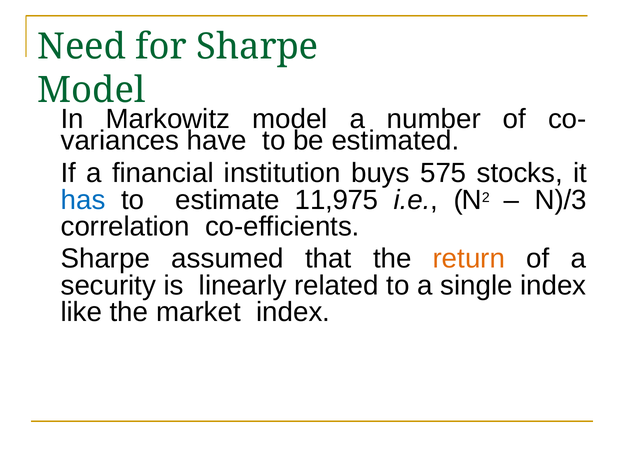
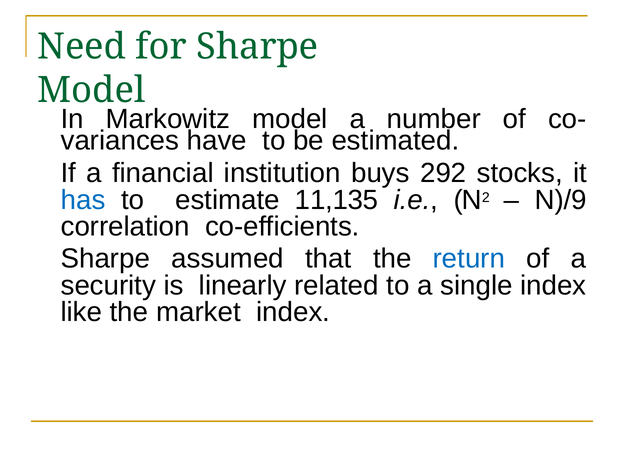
575: 575 -> 292 (443, 173)
11,975: 11,975 -> 11,135 (337, 200)
N)/3: N)/3 -> N)/9 (561, 200)
return colour: orange -> blue (469, 259)
